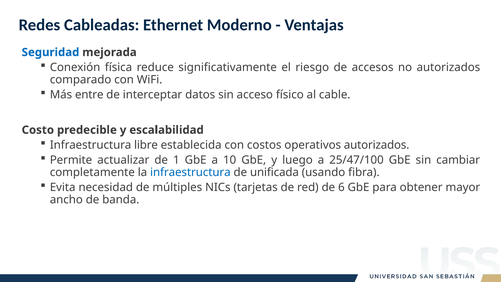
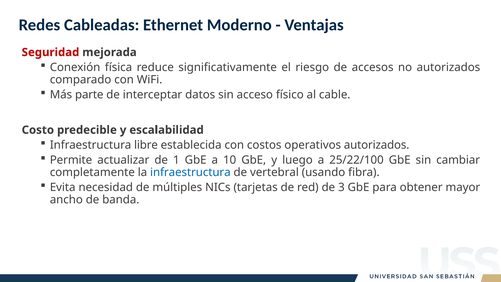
Seguridad colour: blue -> red (50, 52)
entre: entre -> parte (89, 95)
25/47/100: 25/47/100 -> 25/22/100 (357, 160)
unificada: unificada -> vertebral (274, 172)
6: 6 -> 3 (341, 187)
